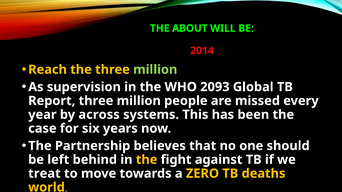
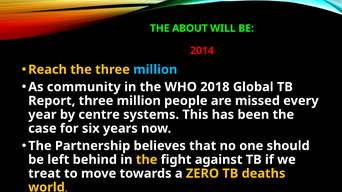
million colour: light green -> light blue (155, 70)
supervision: supervision -> community (84, 87)
2093: 2093 -> 2018 (215, 87)
across: across -> centre (99, 115)
